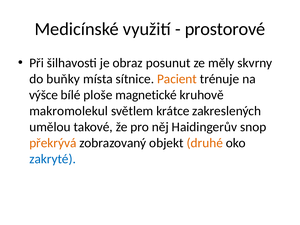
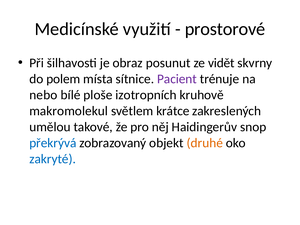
měly: měly -> vidět (221, 63)
buňky: buňky -> polem (63, 79)
Pacient colour: orange -> purple (177, 79)
výšce: výšce -> nebo (43, 95)
magnetické: magnetické -> izotropních (146, 95)
překrývá colour: orange -> blue (53, 143)
